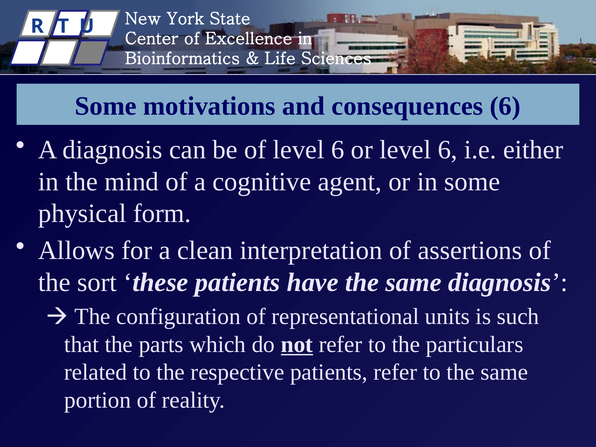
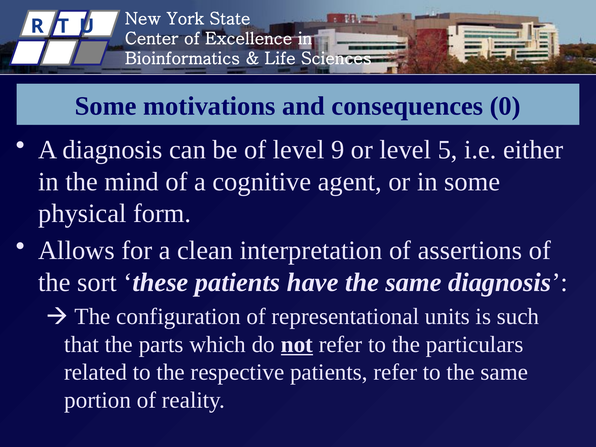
consequences 6: 6 -> 0 (505, 106)
of level 6: 6 -> 9 (338, 150)
or level 6: 6 -> 5 (448, 150)
